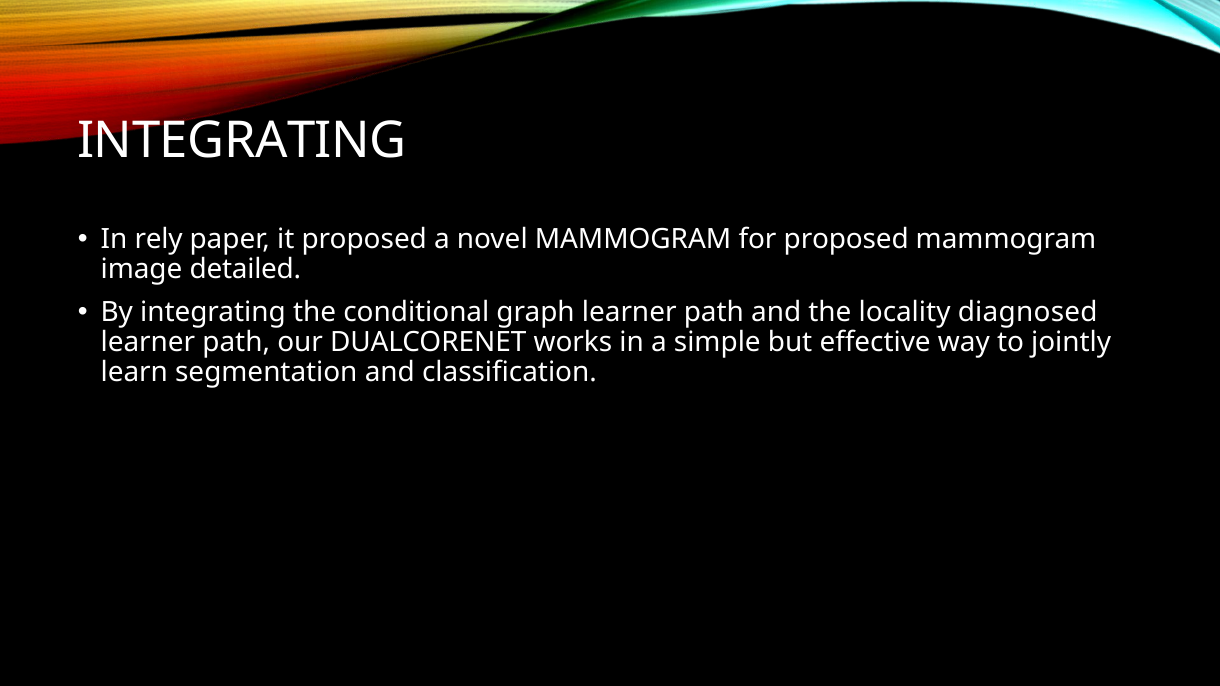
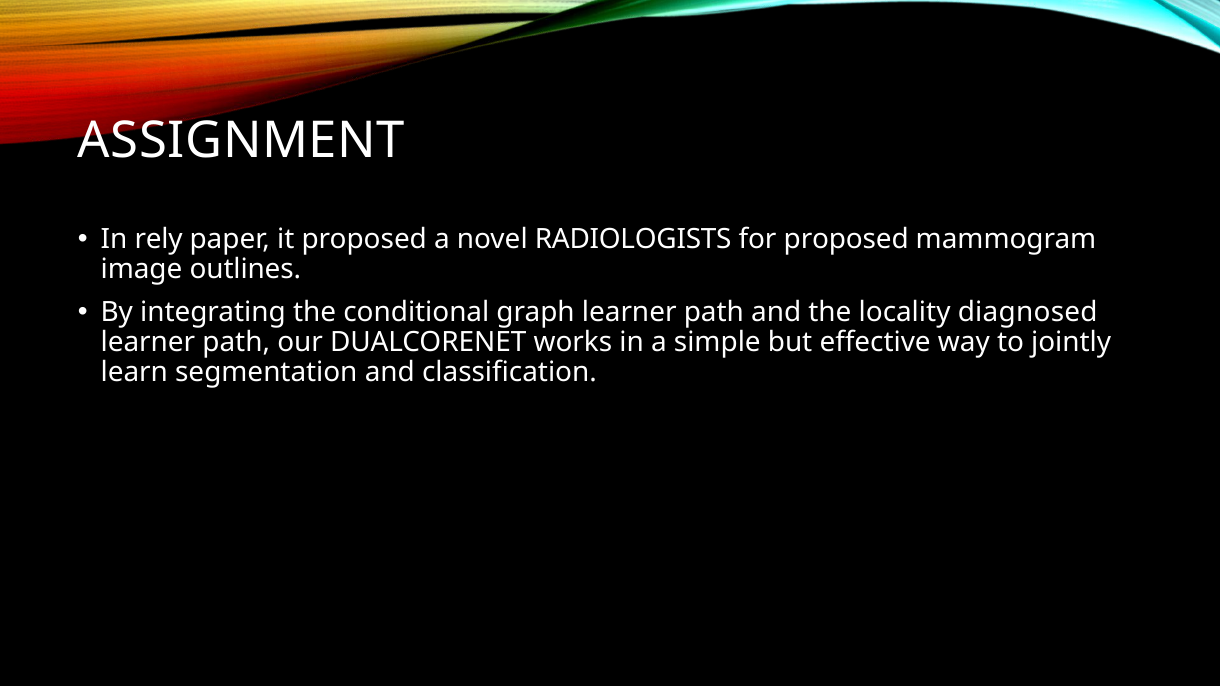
INTEGRATING: INTEGRATING -> ASSIGNMENT (241, 141)
novel MAMMOGRAM: MAMMOGRAM -> RADIOLOGISTS (633, 239)
detailed: detailed -> outlines (245, 269)
